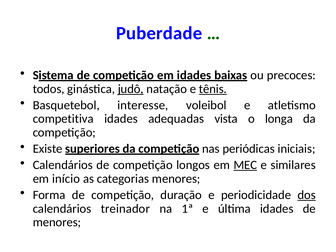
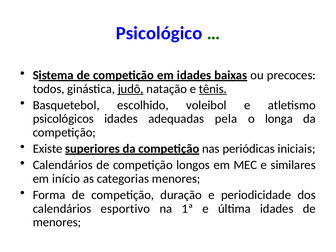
Puberdade: Puberdade -> Psicológico (159, 33)
interesse: interesse -> escolhido (143, 105)
competitiva: competitiva -> psicológicos (63, 119)
vista: vista -> pela (226, 119)
MEC underline: present -> none (245, 165)
dos underline: present -> none (307, 195)
treinador: treinador -> esportivo (125, 209)
